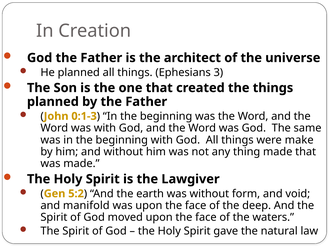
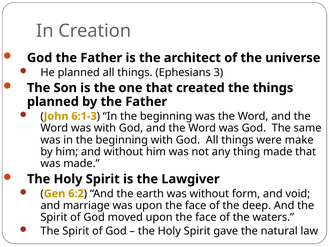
0:1-3: 0:1-3 -> 6:1-3 (84, 116)
5:2: 5:2 -> 6:2 (76, 193)
manifold: manifold -> marriage (86, 205)
